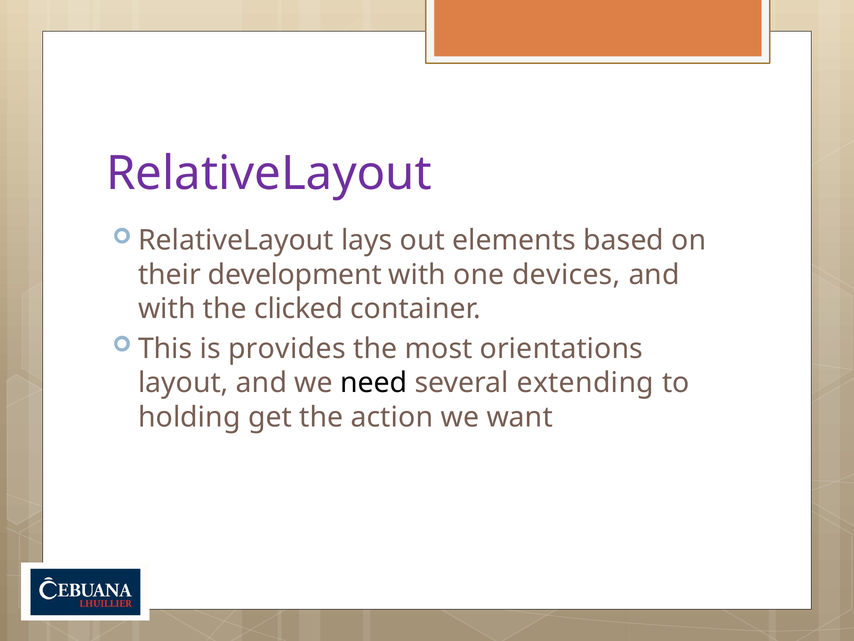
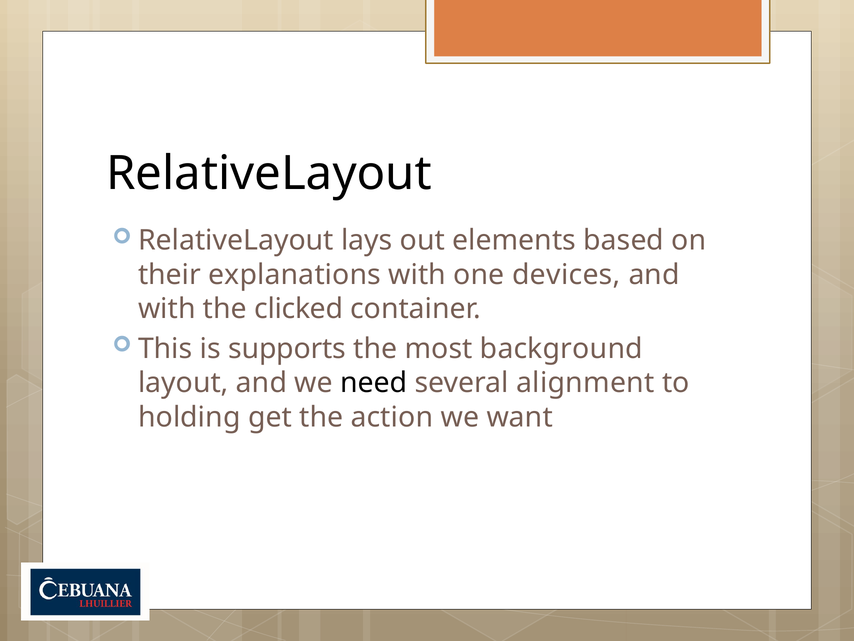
RelativeLayout colour: purple -> black (269, 173)
development: development -> explanations (295, 275)
provides: provides -> supports (287, 349)
orientations: orientations -> background (561, 349)
extending: extending -> alignment (585, 383)
